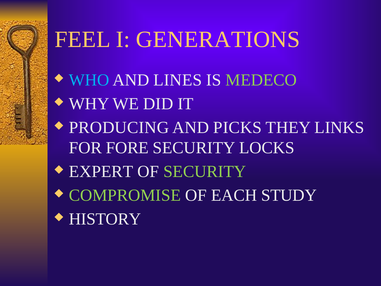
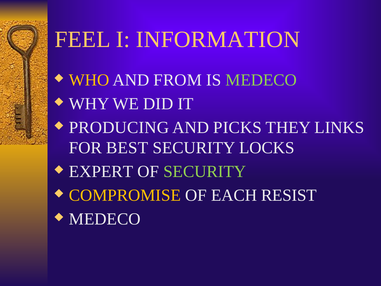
GENERATIONS: GENERATIONS -> INFORMATION (218, 39)
WHO colour: light blue -> yellow (89, 80)
LINES: LINES -> FROM (178, 80)
FORE: FORE -> BEST (127, 148)
COMPROMISE colour: light green -> yellow (125, 195)
STUDY: STUDY -> RESIST (289, 195)
HISTORY: HISTORY -> MEDECO (105, 219)
